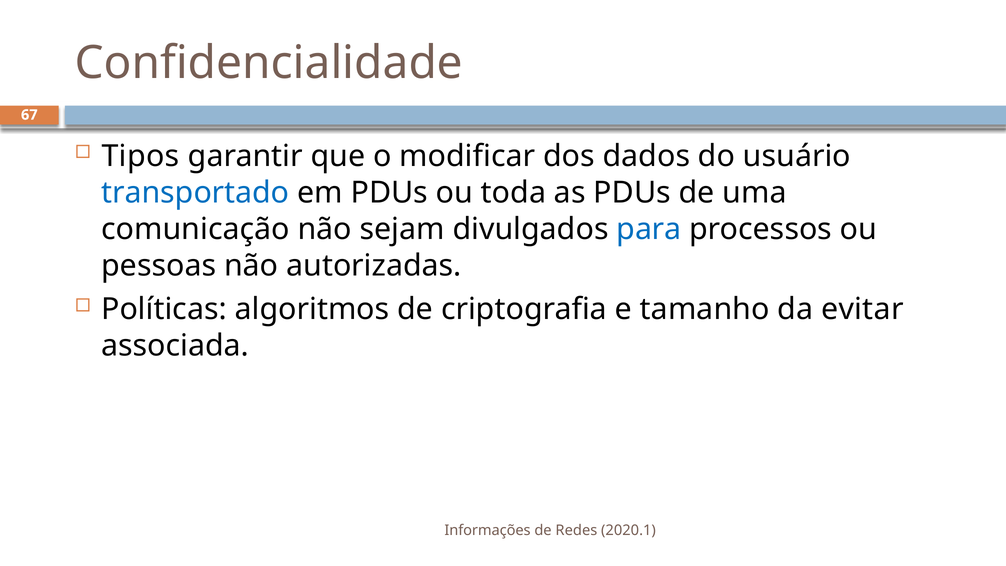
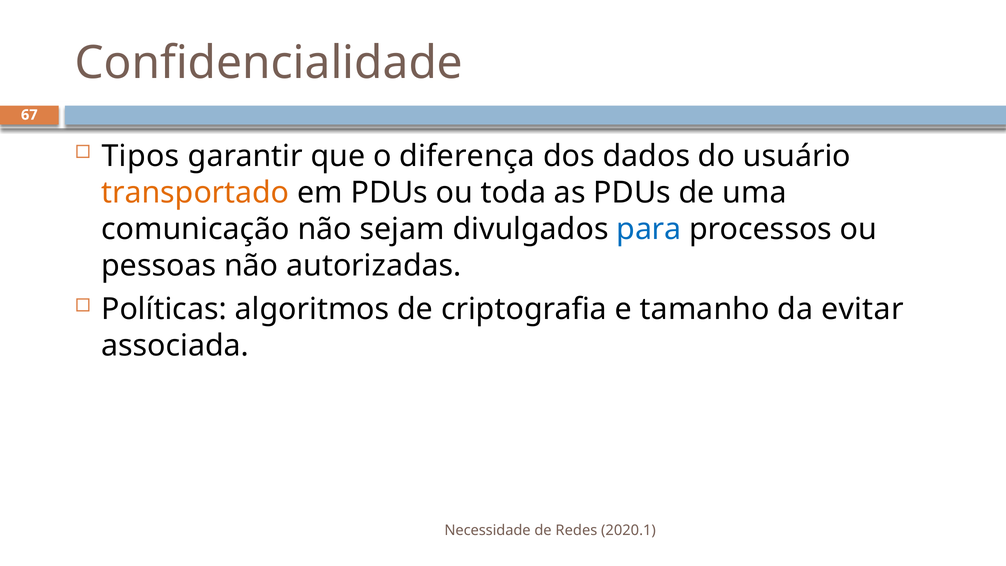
modificar: modificar -> diferença (467, 156)
transportado colour: blue -> orange (195, 193)
Informações: Informações -> Necessidade (488, 530)
